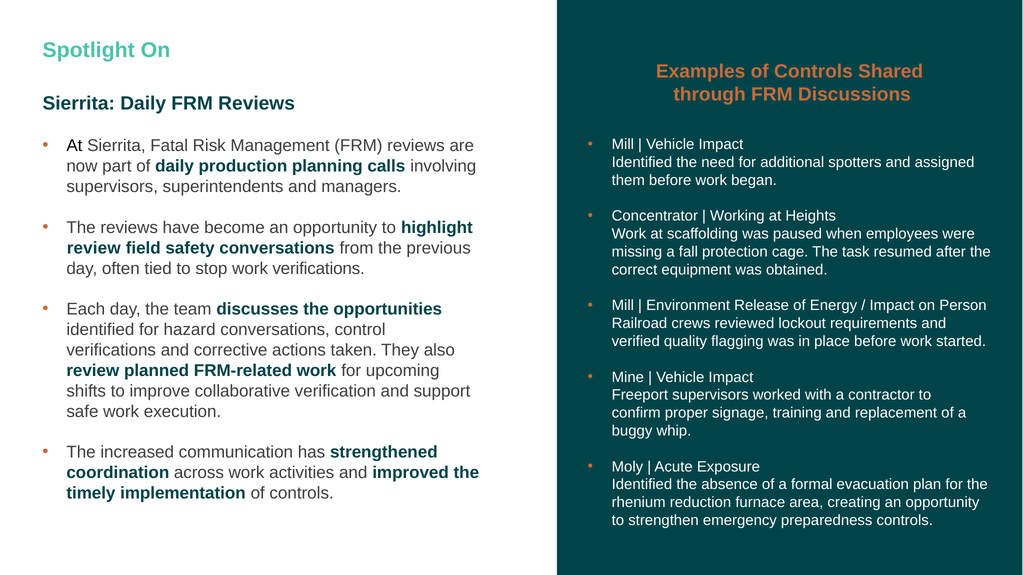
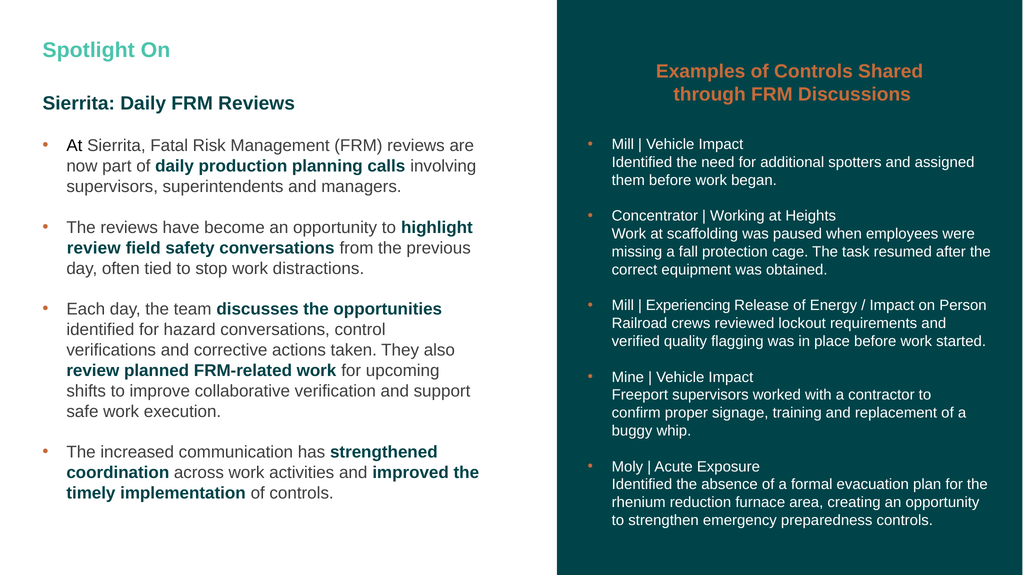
work verifications: verifications -> distractions (318, 269)
Environment: Environment -> Experiencing (688, 306)
